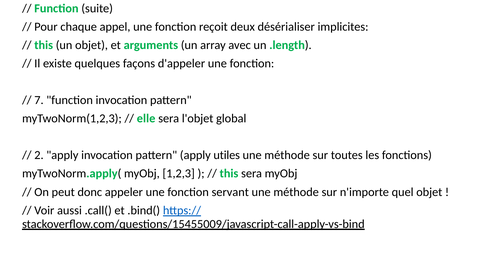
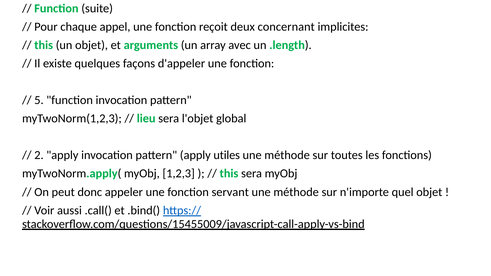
désérialiser: désérialiser -> concernant (286, 27)
7: 7 -> 5 (39, 100)
elle: elle -> lieu (146, 119)
